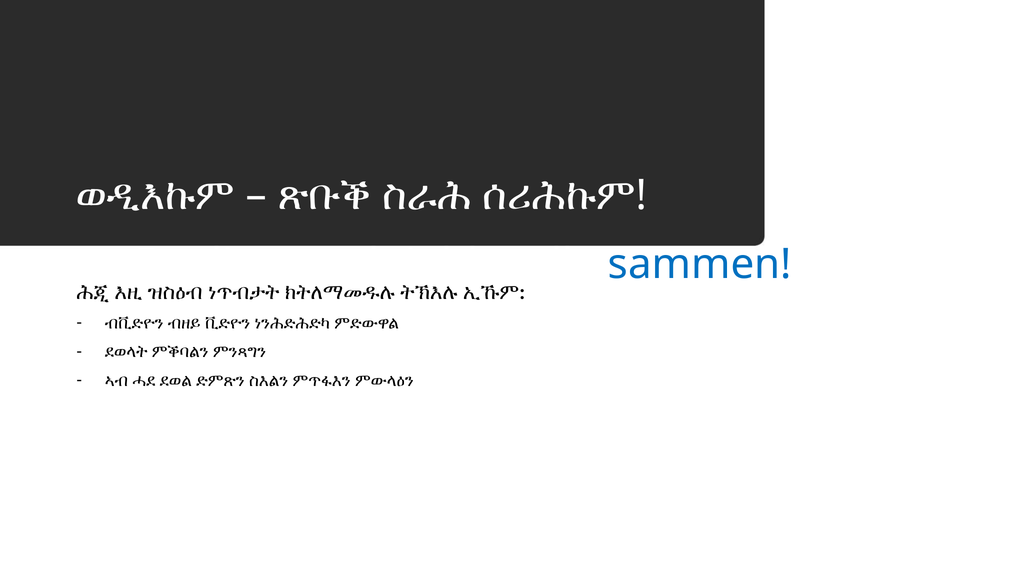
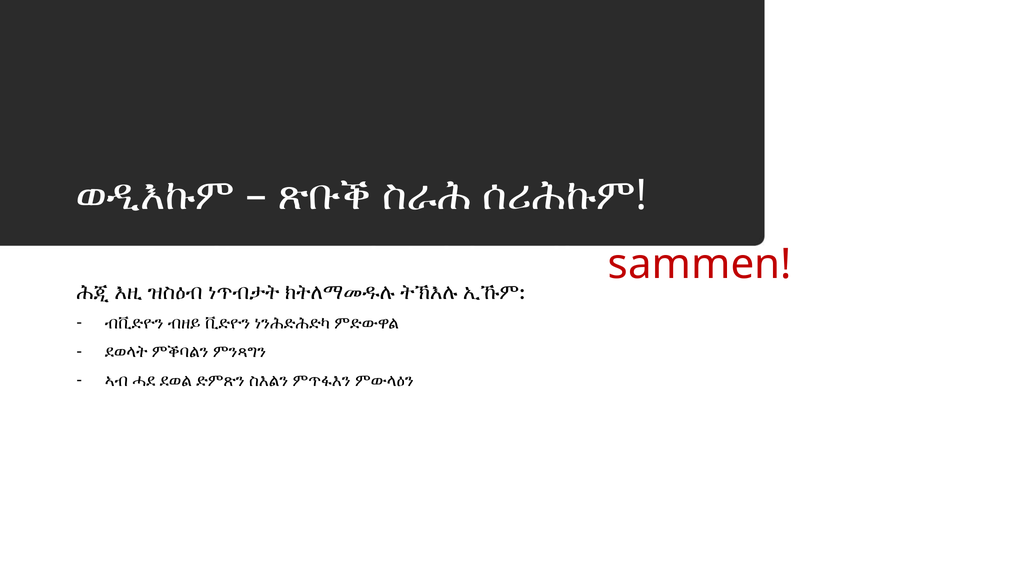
sammen colour: blue -> red (700, 264)
